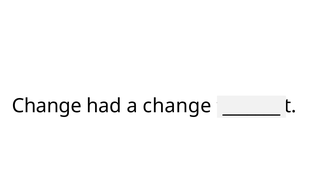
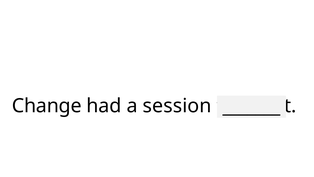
a change: change -> session (177, 106)
